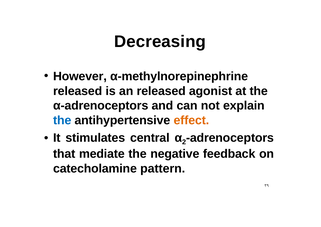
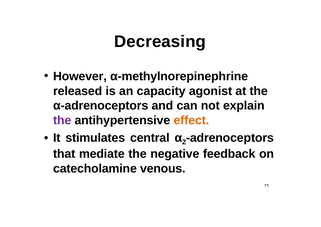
an released: released -> capacity (161, 91)
the colour: blue -> purple (62, 120)
pattern: pattern -> venous (163, 169)
